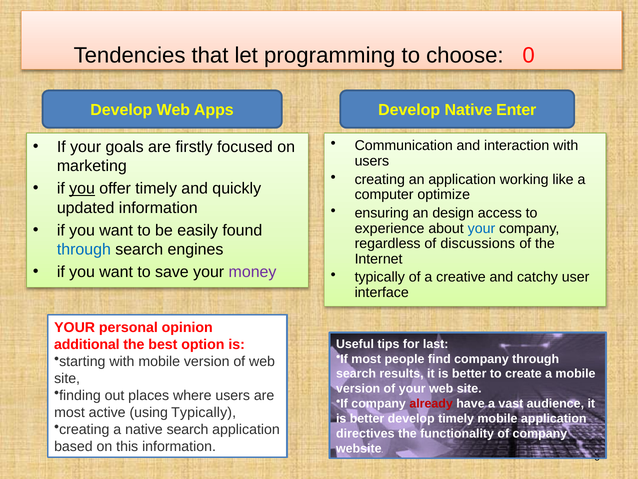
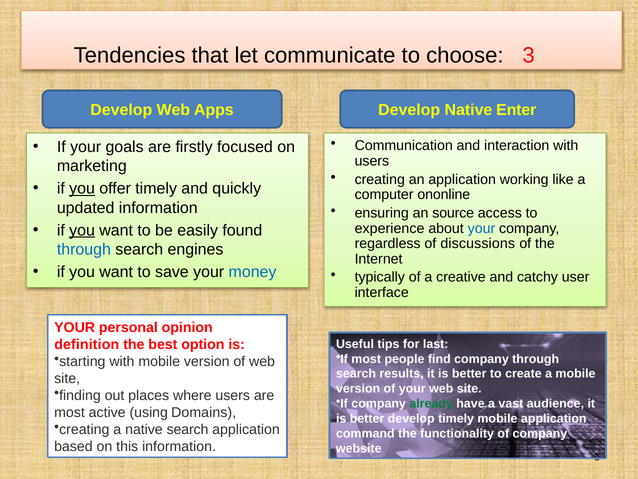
programming: programming -> communicate (330, 55)
0: 0 -> 3 (529, 55)
optimize: optimize -> ononline (444, 195)
design: design -> source (453, 213)
you underline: none -> present (82, 230)
money colour: purple -> blue (253, 272)
additional: additional -> definition (87, 344)
already colour: red -> green (431, 403)
using Typically: Typically -> Domains (204, 412)
directives: directives -> command (365, 433)
